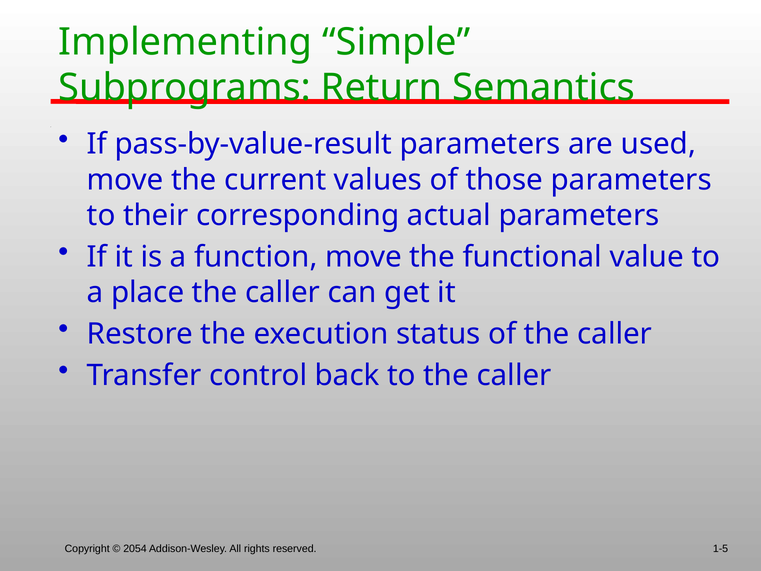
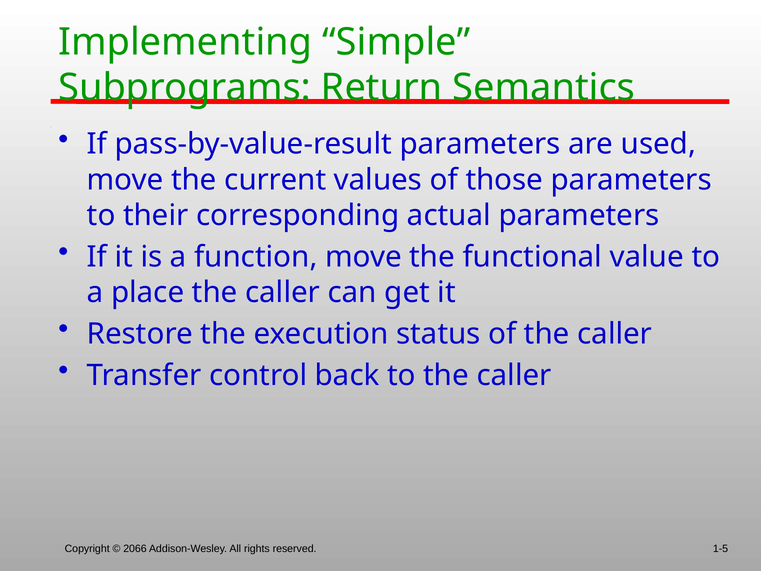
2054: 2054 -> 2066 (135, 549)
